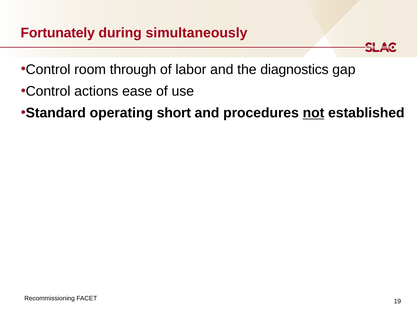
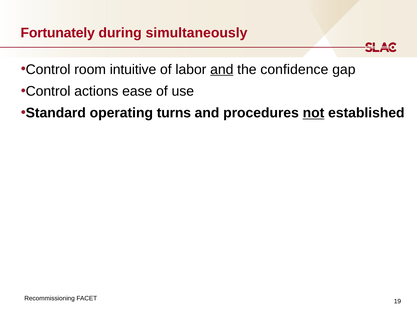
through: through -> intuitive (133, 69)
and underline: none -> present (222, 69)
diagnostics: diagnostics -> confidence (294, 69)
short: short -> turns (174, 113)
